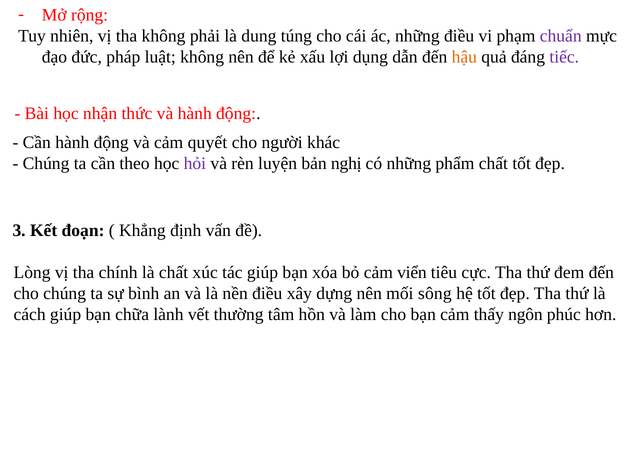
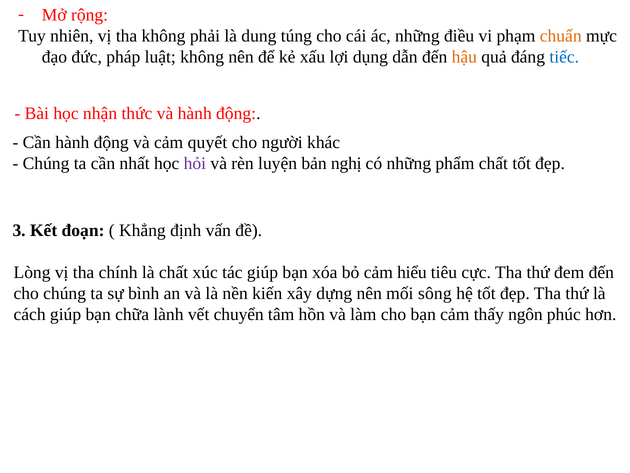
chuẩn colour: purple -> orange (561, 36)
tiếc colour: purple -> blue (564, 57)
theo: theo -> nhất (135, 163)
viển: viển -> hiểu (412, 272)
nền điều: điều -> kiến (267, 293)
thường: thường -> chuyển (239, 314)
